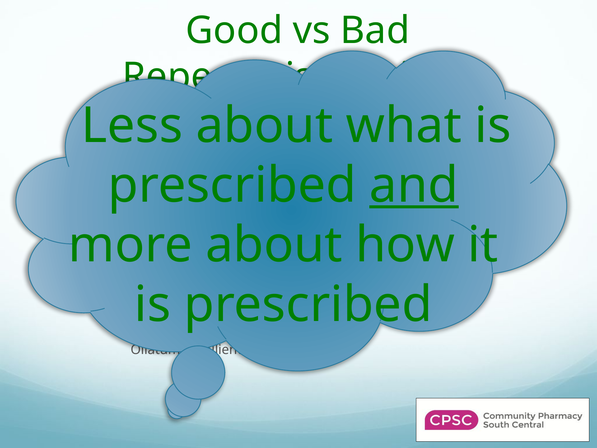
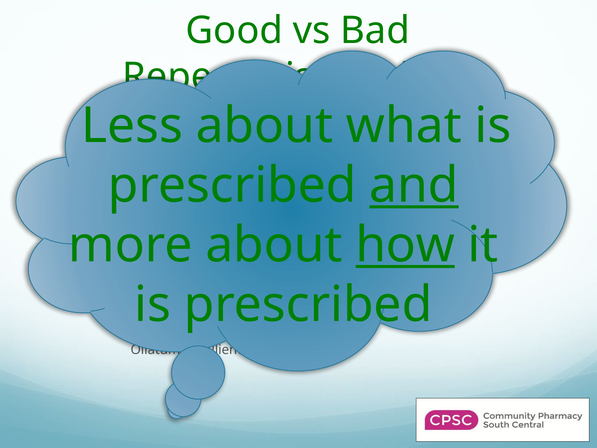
how underline: none -> present (405, 245)
